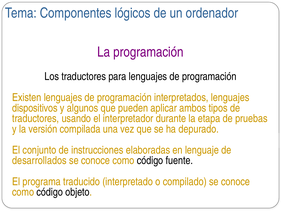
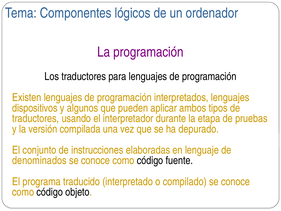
desarrollados: desarrollados -> denominados (39, 160)
